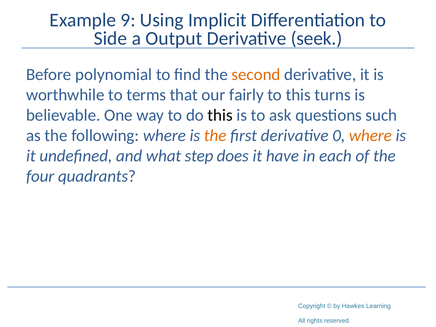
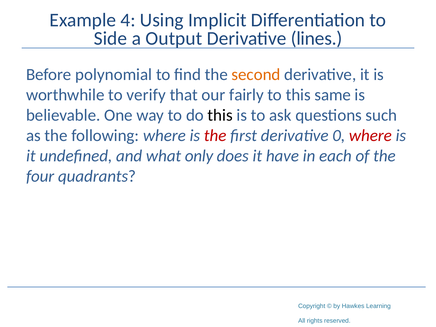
9: 9 -> 4 (128, 20)
seek: seek -> lines (317, 38)
terms: terms -> verify (146, 95)
turns: turns -> same (333, 95)
the colour: orange -> red (215, 136)
where colour: orange -> red (370, 136)
step: step -> only (199, 156)
